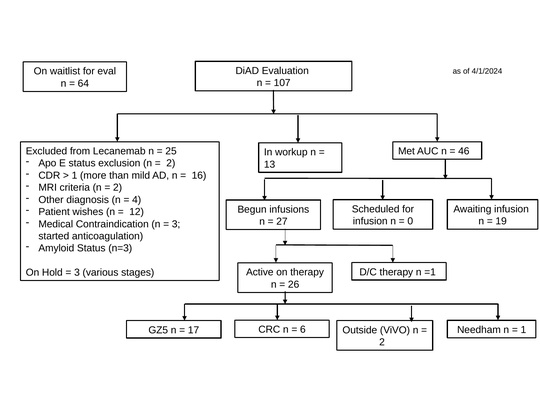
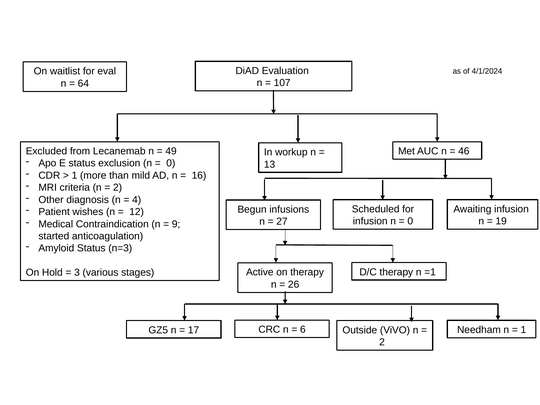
25: 25 -> 49 (171, 151)
2: 2 -> 0 (171, 163)
3: 3 -> 9 (176, 224)
